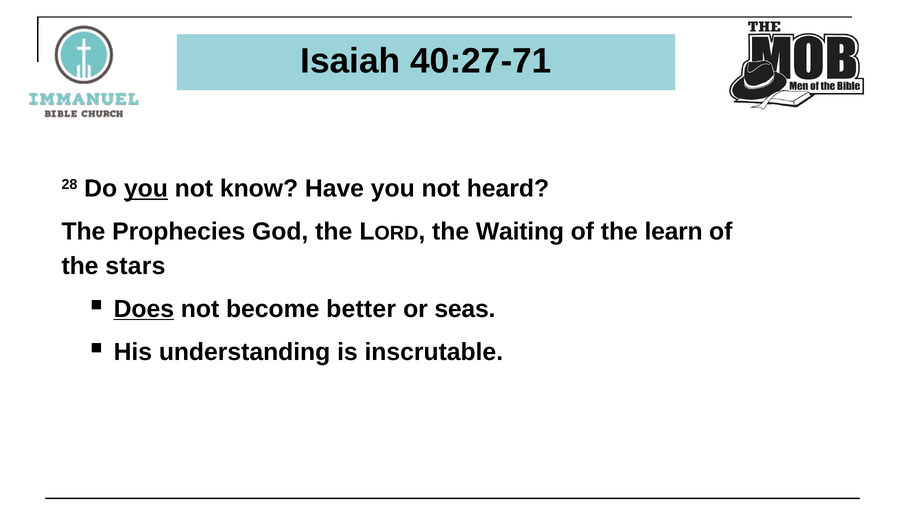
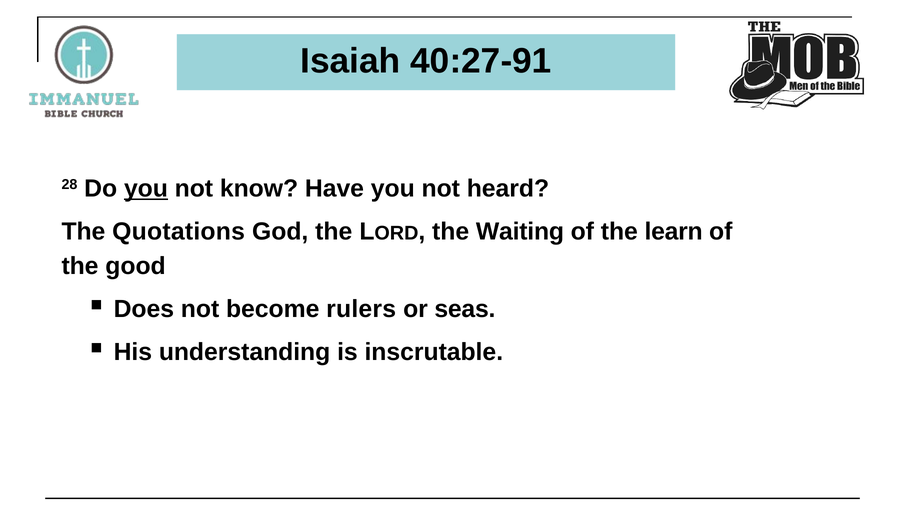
40:27-71: 40:27-71 -> 40:27-91 (481, 61)
Prophecies: Prophecies -> Quotations (179, 232)
stars: stars -> good (136, 266)
Does underline: present -> none (144, 309)
better: better -> rulers (361, 309)
